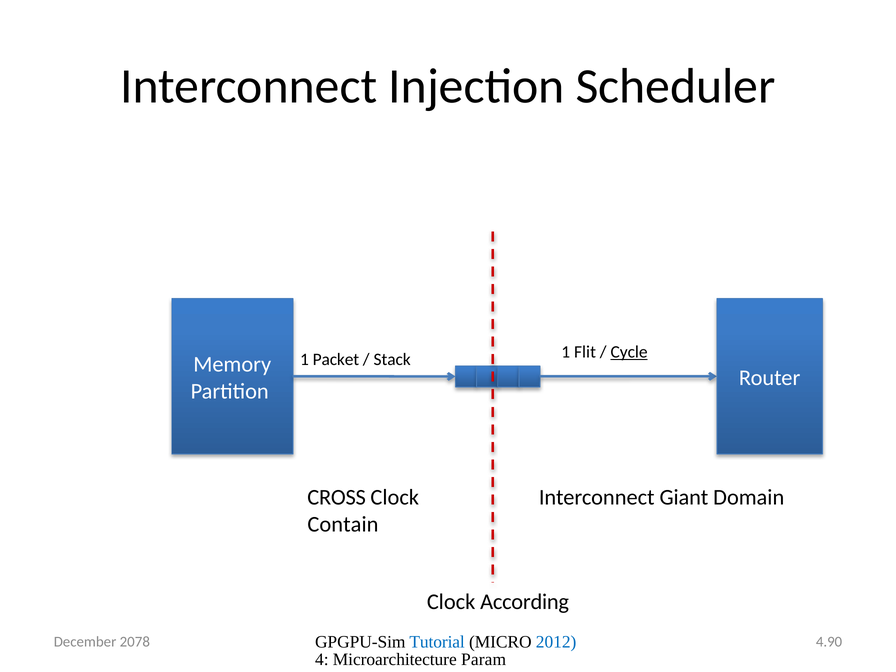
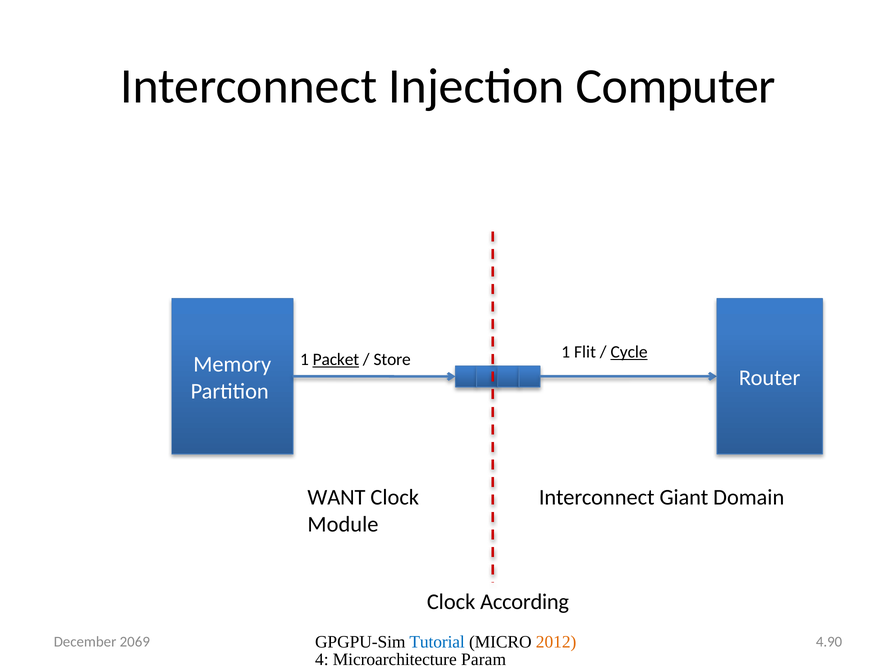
Scheduler: Scheduler -> Computer (676, 86)
Packet underline: none -> present (336, 360)
Stack: Stack -> Store (392, 360)
CROSS: CROSS -> WANT (337, 497)
Contain: Contain -> Module (343, 524)
2012 colour: blue -> orange (556, 642)
2078: 2078 -> 2069 (135, 642)
